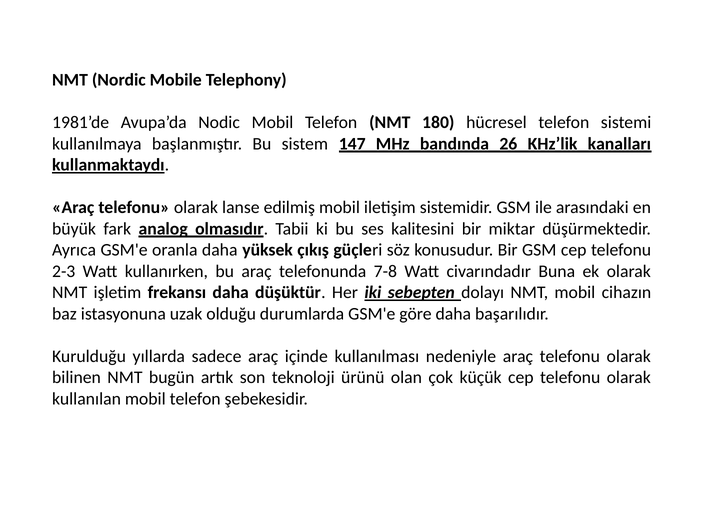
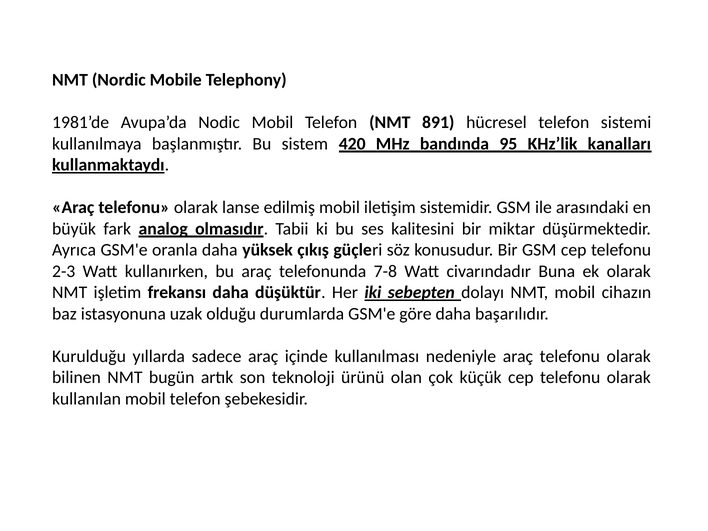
180: 180 -> 891 (438, 123)
147: 147 -> 420 (352, 144)
26: 26 -> 95 (508, 144)
